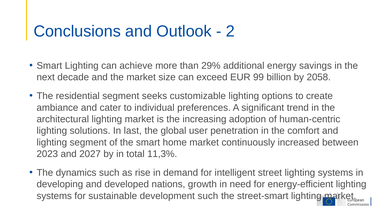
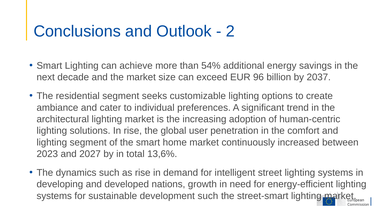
29%: 29% -> 54% (211, 66)
99: 99 -> 96 (258, 77)
2058: 2058 -> 2037 (319, 77)
In last: last -> rise (133, 131)
11,3%: 11,3% -> 13,6% (162, 154)
